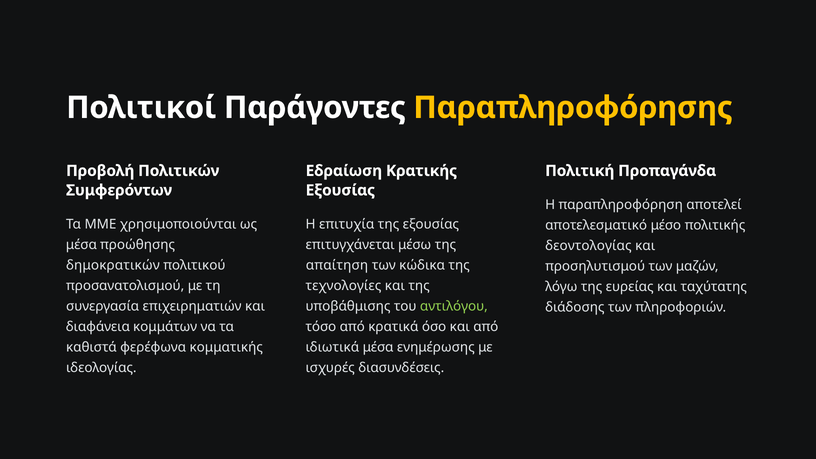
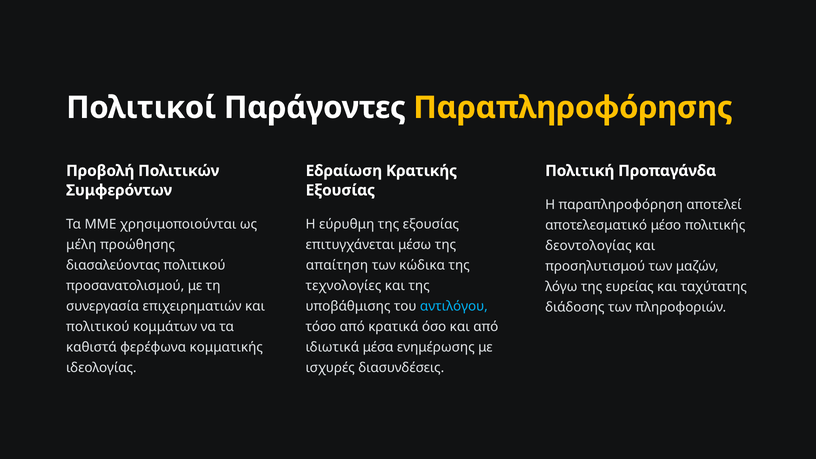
επιτυχία: επιτυχία -> εύρυθμη (347, 224)
μέσα: μέσα -> μέλη (81, 245)
δημοκρατικών: δημοκρατικών -> διασαλεύοντας (113, 265)
αντιλόγου colour: light green -> light blue (454, 306)
διαφάνεια: διαφάνεια -> πολιτικού (98, 327)
